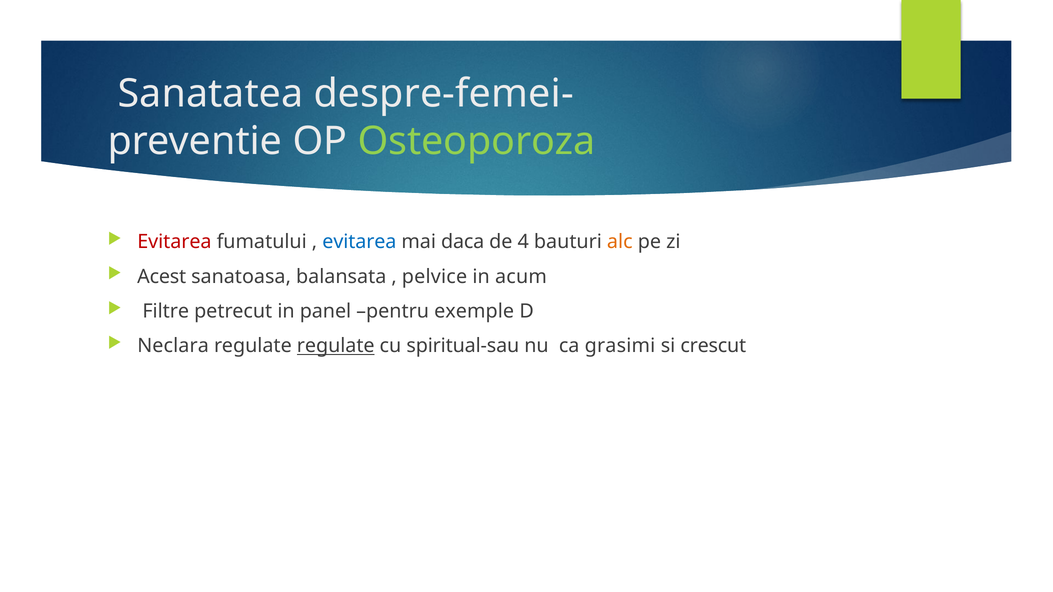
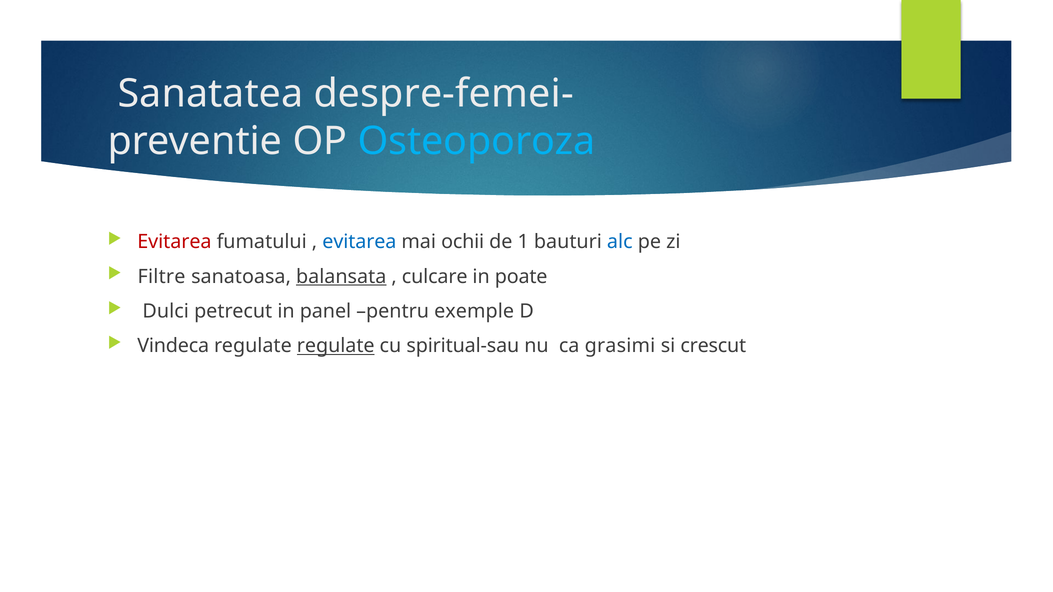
Osteoporoza colour: light green -> light blue (477, 141)
daca: daca -> ochii (463, 242)
4: 4 -> 1 (523, 242)
alc colour: orange -> blue (620, 242)
Acest: Acest -> Filtre (162, 277)
balansata underline: none -> present (341, 277)
pelvice: pelvice -> culcare (435, 277)
acum: acum -> poate (521, 277)
Filtre: Filtre -> Dulci (166, 311)
Neclara: Neclara -> Vindeca (173, 346)
